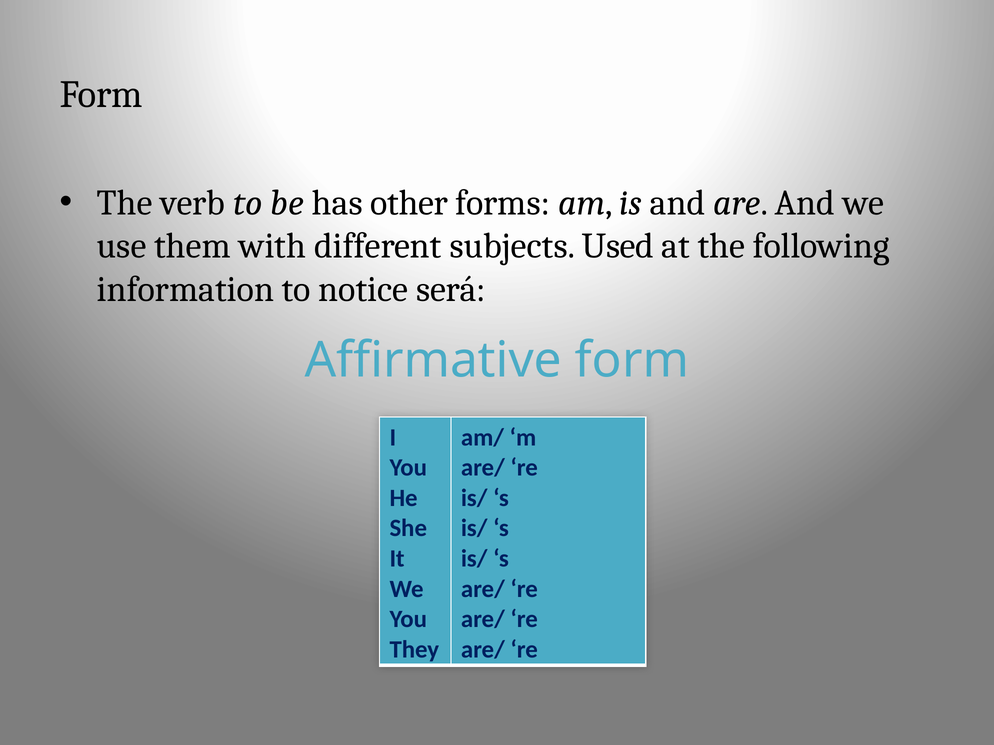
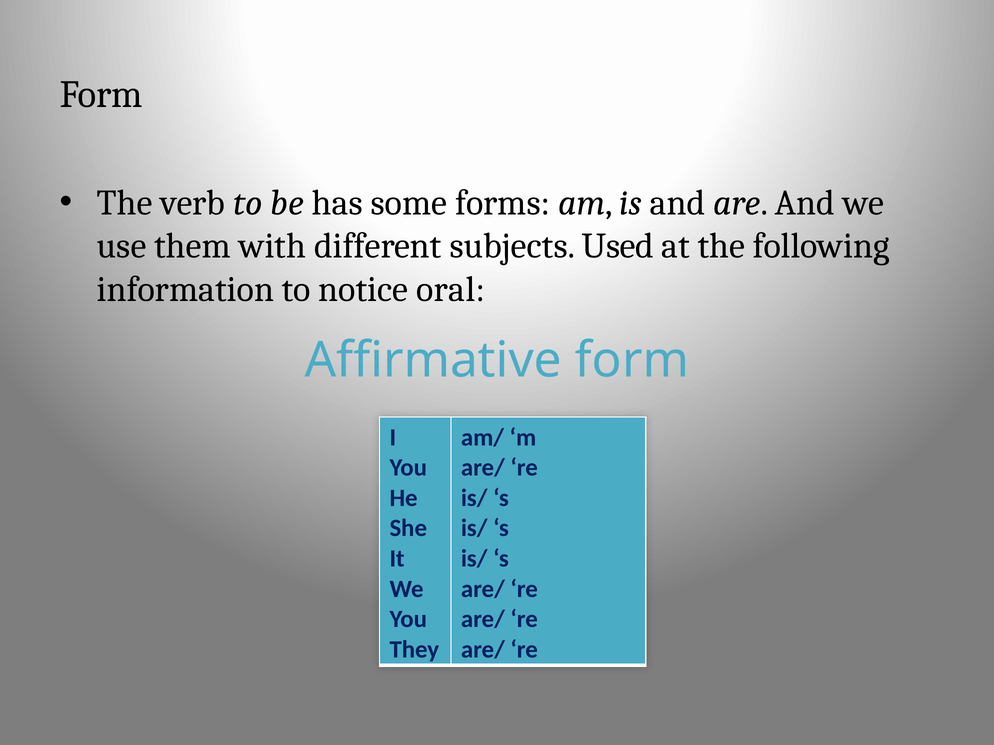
other: other -> some (409, 203)
será: será -> oral (451, 289)
